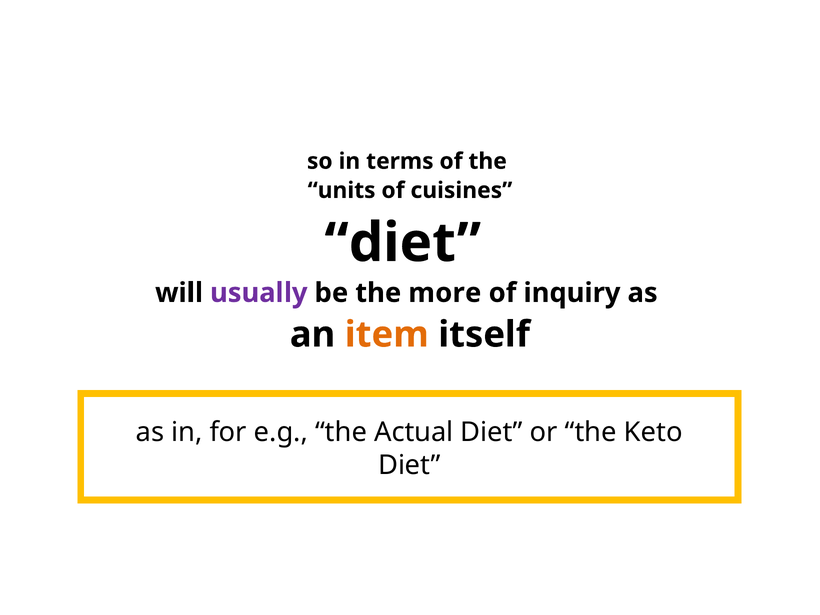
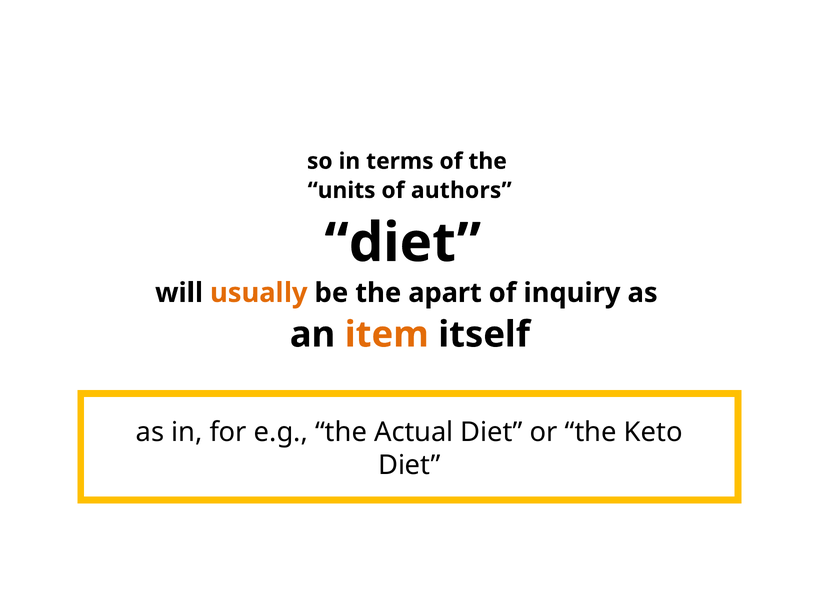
cuisines: cuisines -> authors (461, 190)
usually colour: purple -> orange (259, 293)
more: more -> apart (445, 293)
